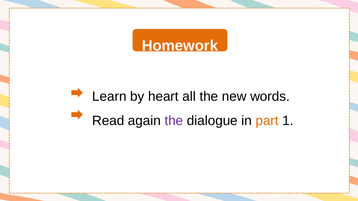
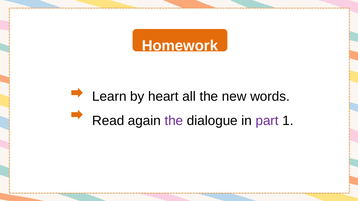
part colour: orange -> purple (267, 121)
